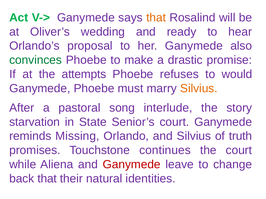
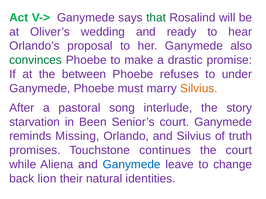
that colour: orange -> green (156, 18)
attempts: attempts -> between (84, 74)
would: would -> under (237, 74)
State: State -> Been (93, 122)
Ganymede colour: red -> blue (132, 165)
back that: that -> lion (47, 179)
